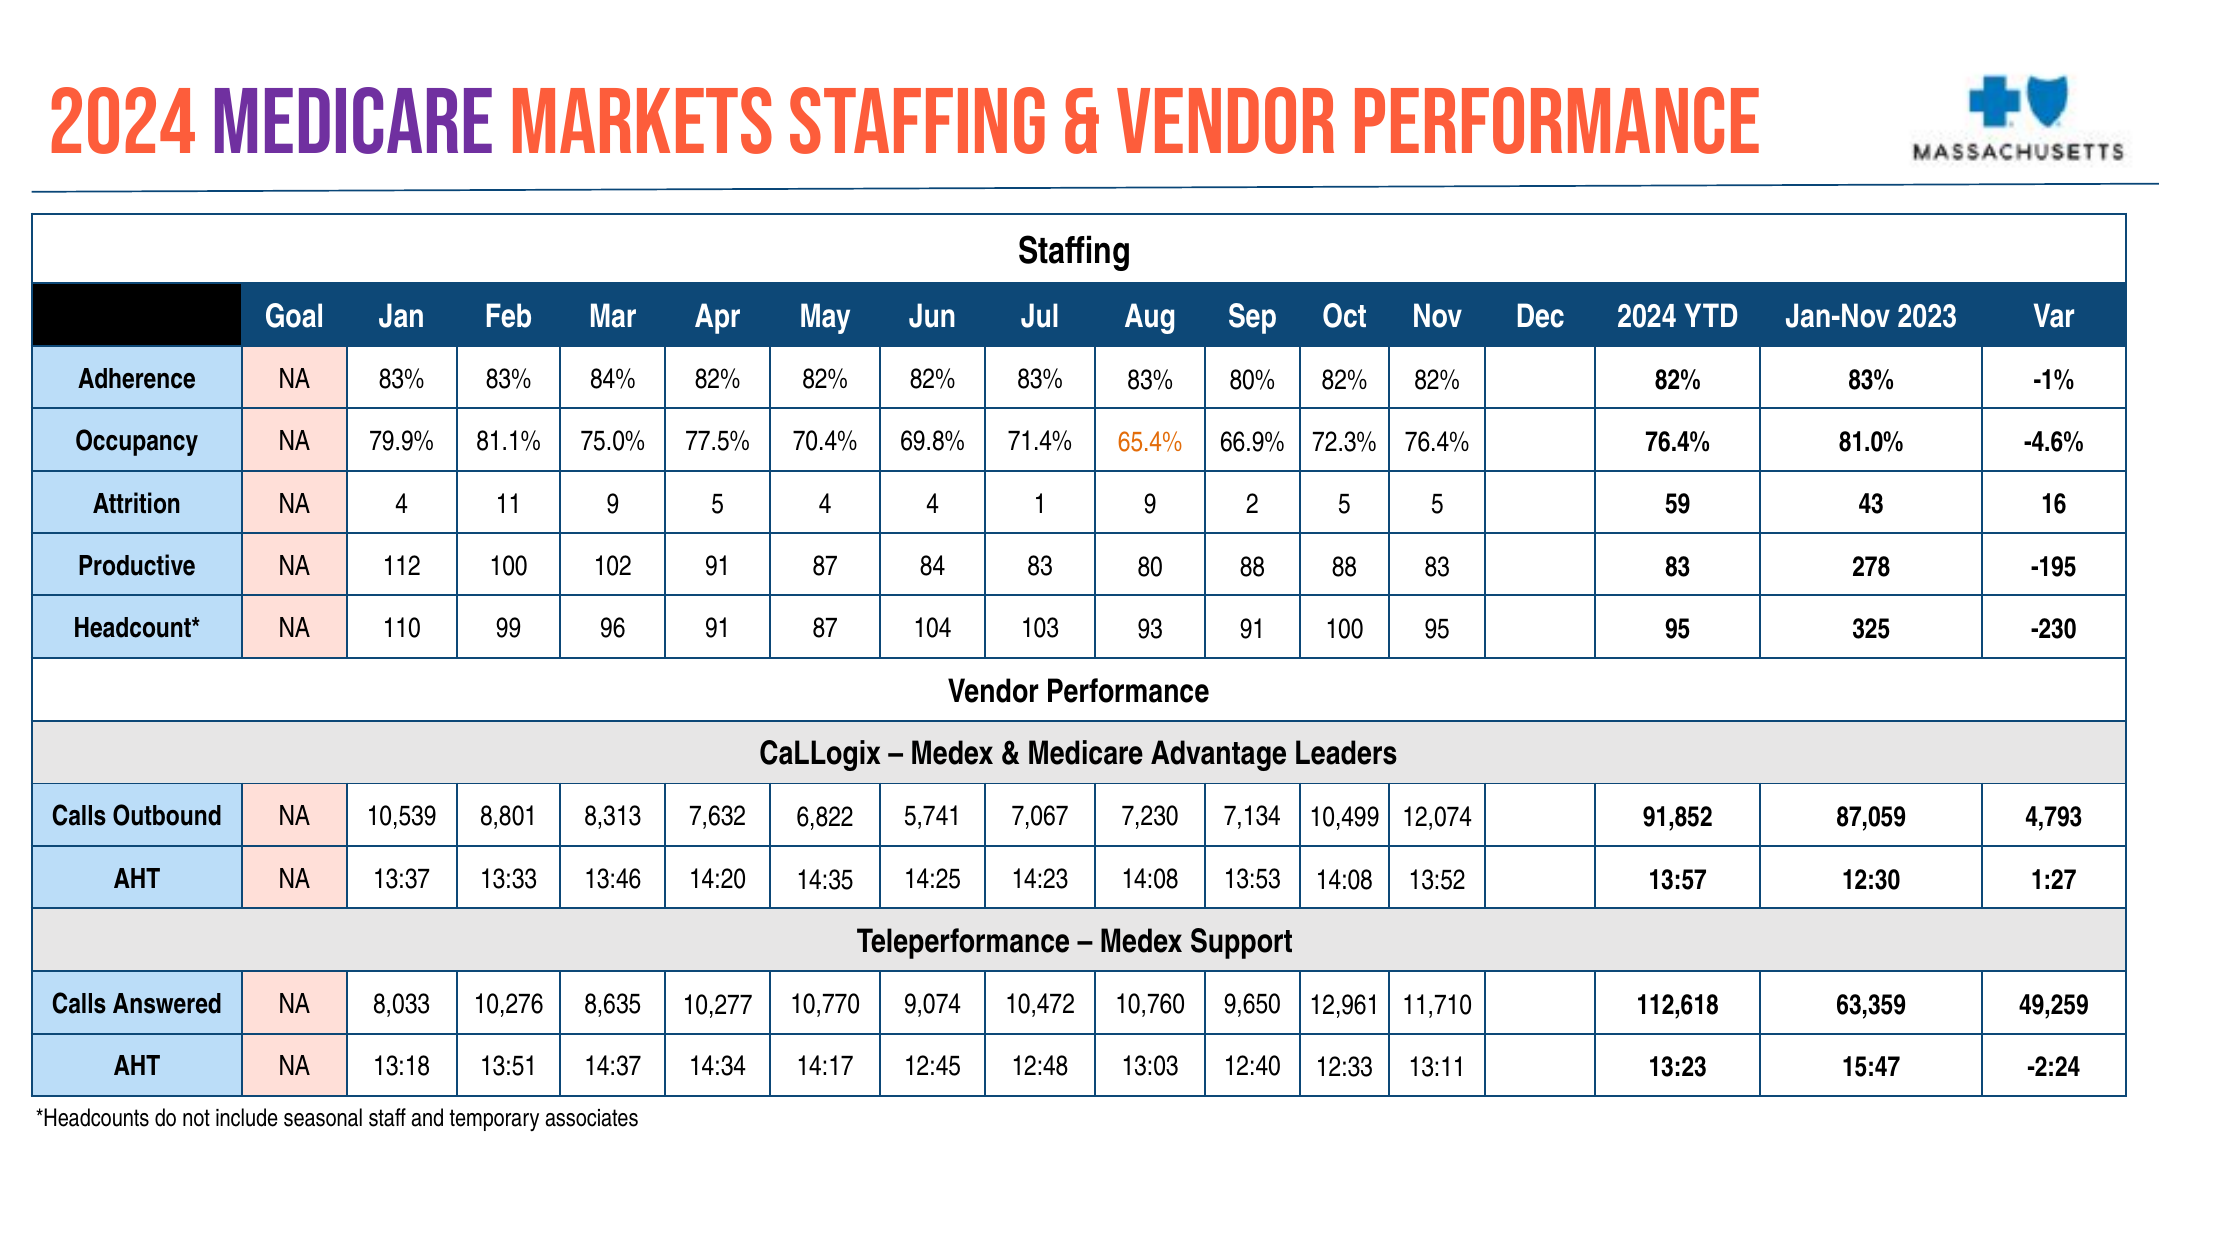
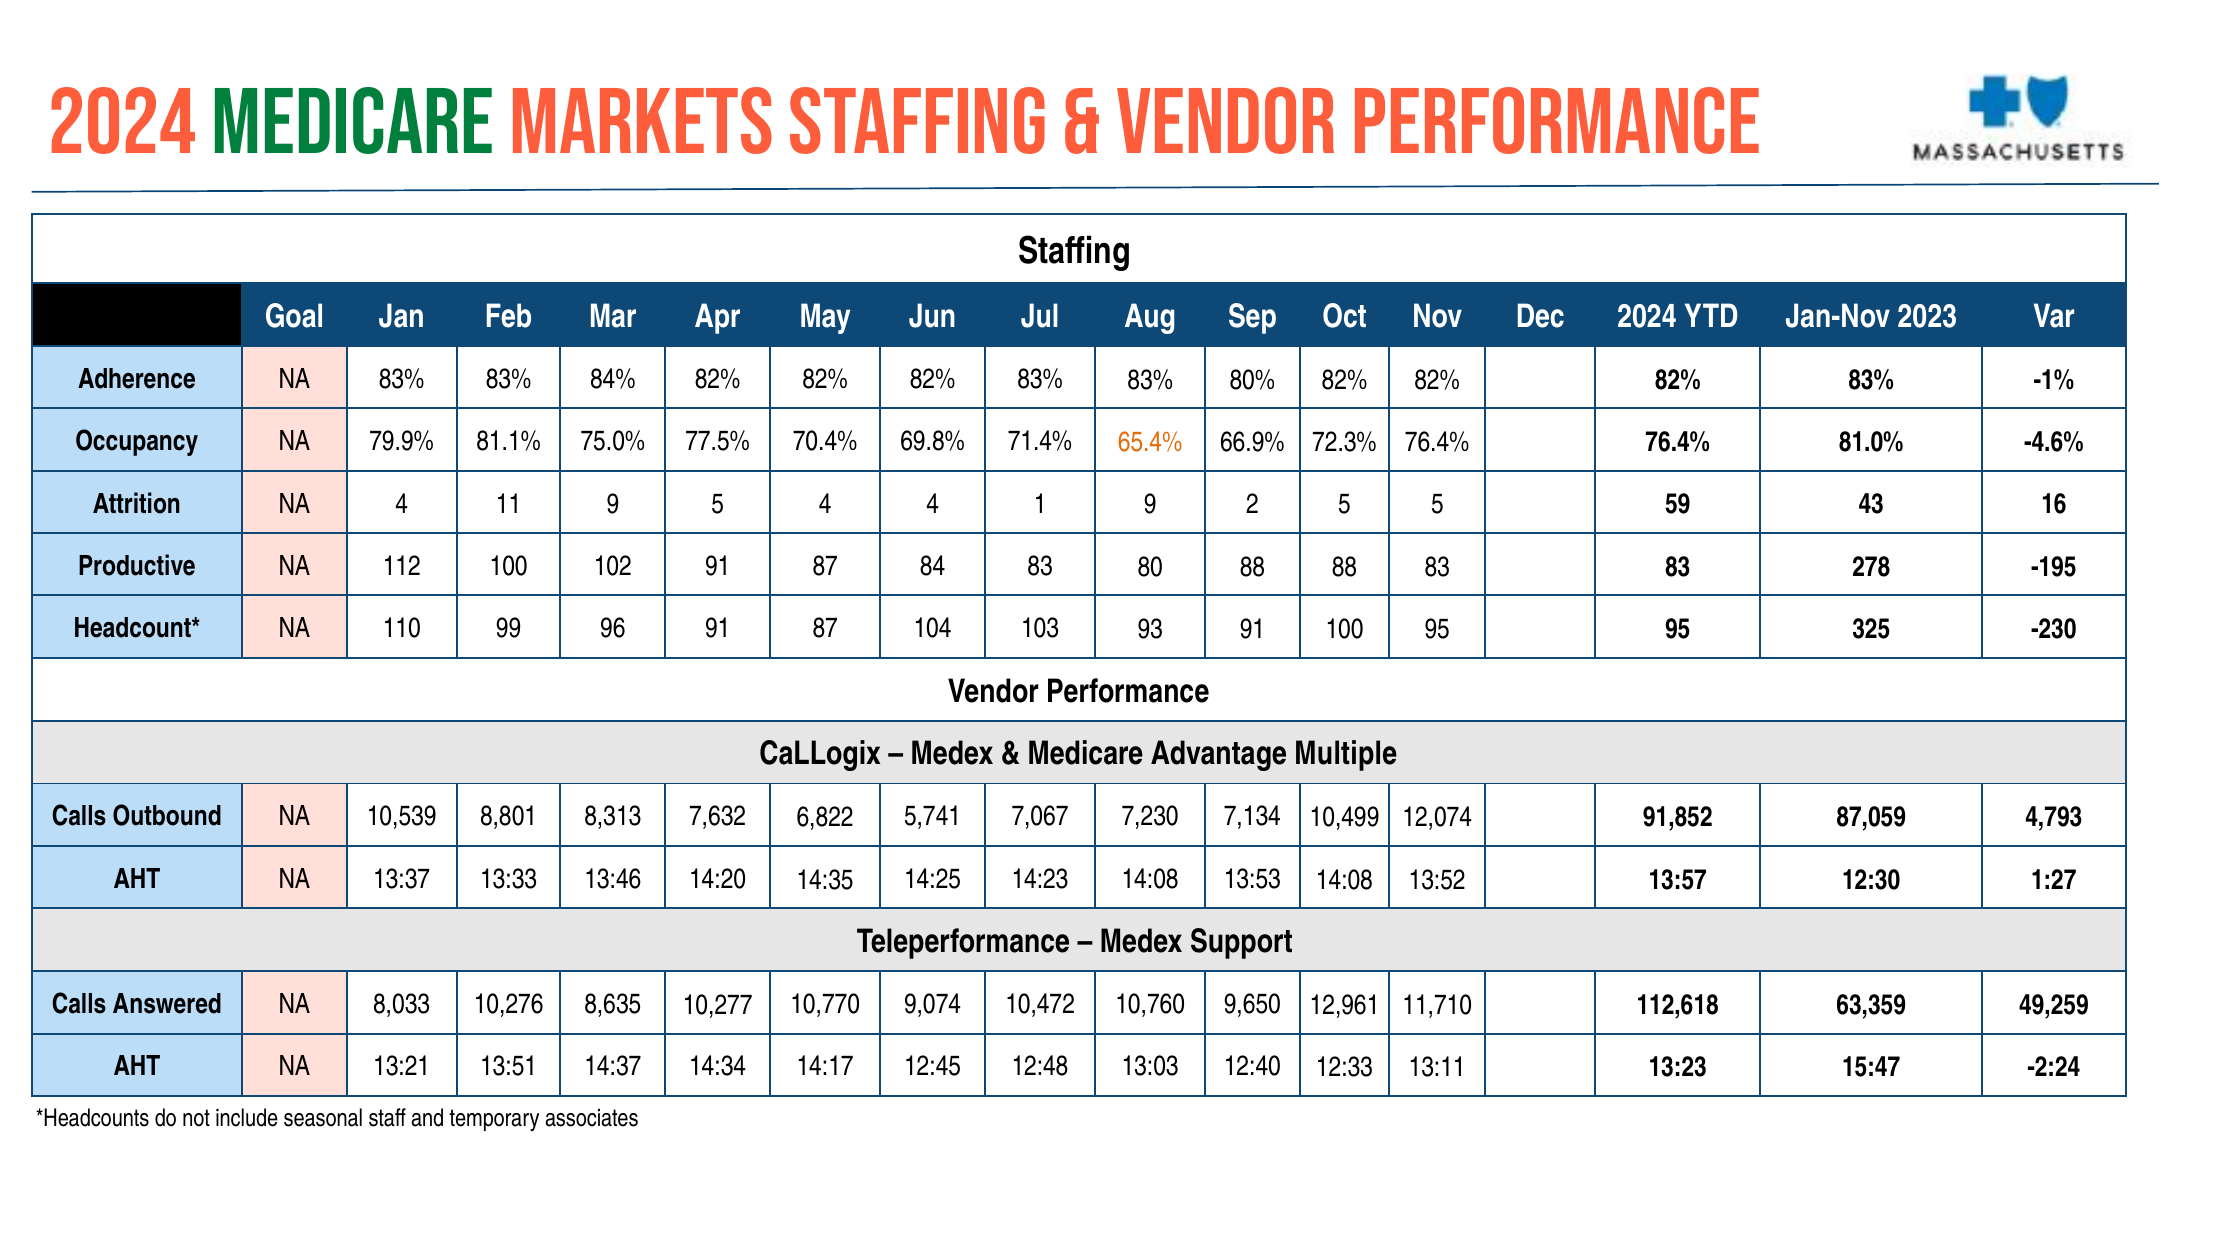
Medicare colour: purple -> green (353, 123)
Leaders: Leaders -> Multiple (1346, 754)
13:18: 13:18 -> 13:21 (402, 1066)
